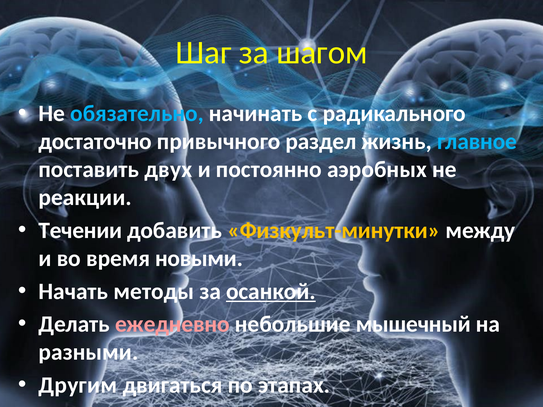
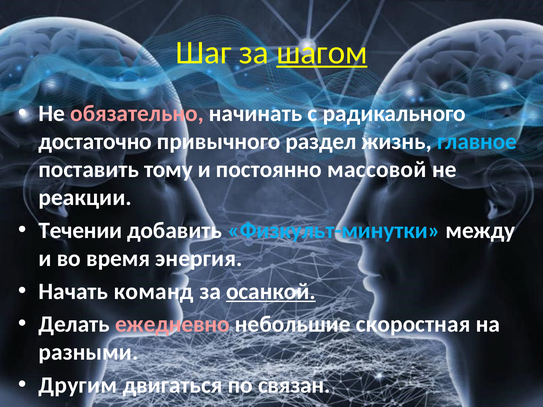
шагом underline: none -> present (322, 53)
обязательно colour: light blue -> pink (137, 113)
двух: двух -> тому (168, 170)
аэробных: аэробных -> массовой (377, 170)
Физкульт-минутки colour: yellow -> light blue (334, 231)
новыми: новыми -> энергия (199, 259)
методы: методы -> команд (154, 291)
мышечный: мышечный -> скоростная (413, 324)
этапах: этапах -> связан (294, 385)
